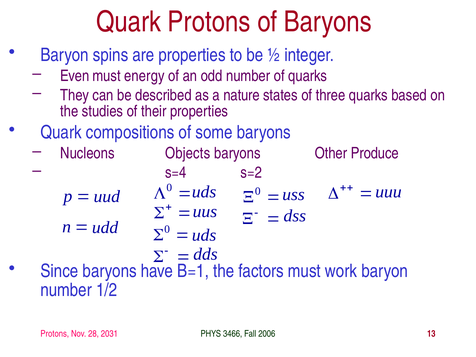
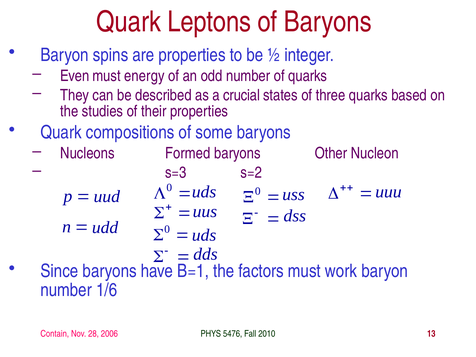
Quark Protons: Protons -> Leptons (209, 22)
nature: nature -> crucial (242, 95)
Objects: Objects -> Formed (188, 153)
Produce: Produce -> Nucleon (375, 153)
s=4: s=4 -> s=3 (176, 173)
1/2: 1/2 -> 1/6 (107, 290)
Protons: Protons -> Contain (55, 334)
2031: 2031 -> 2006 (109, 334)
3466: 3466 -> 5476 (233, 334)
2006: 2006 -> 2010 (267, 334)
